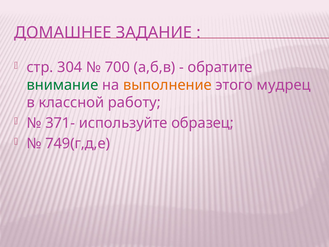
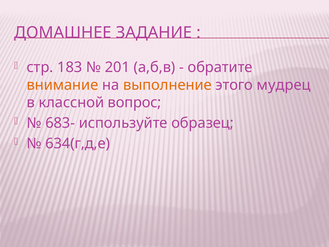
304: 304 -> 183 (70, 67)
700: 700 -> 201 (117, 67)
внимание colour: green -> orange (62, 85)
работу: работу -> вопрос (134, 102)
371-: 371- -> 683- (60, 123)
749(г,д,е: 749(г,д,е -> 634(г,д,е (78, 143)
